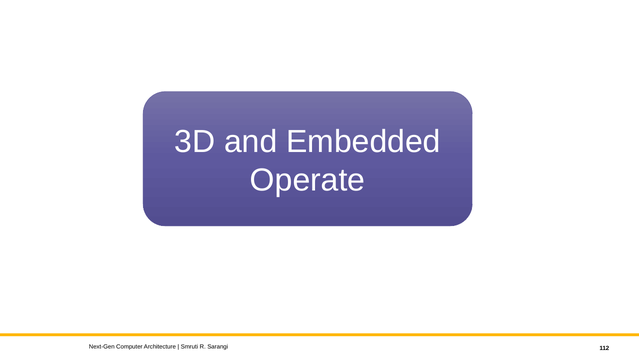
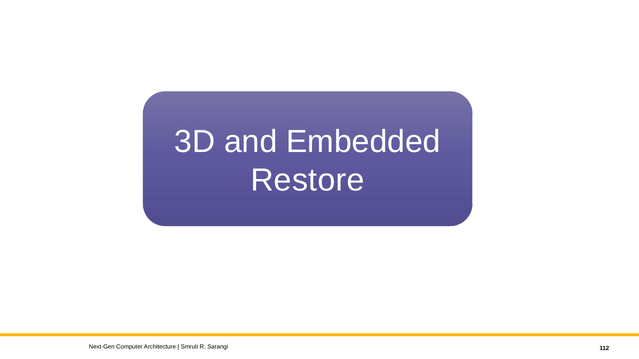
Operate: Operate -> Restore (307, 180)
